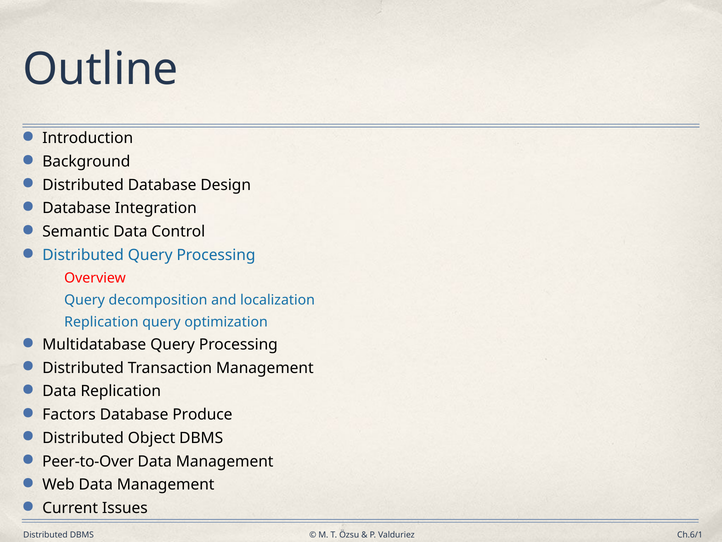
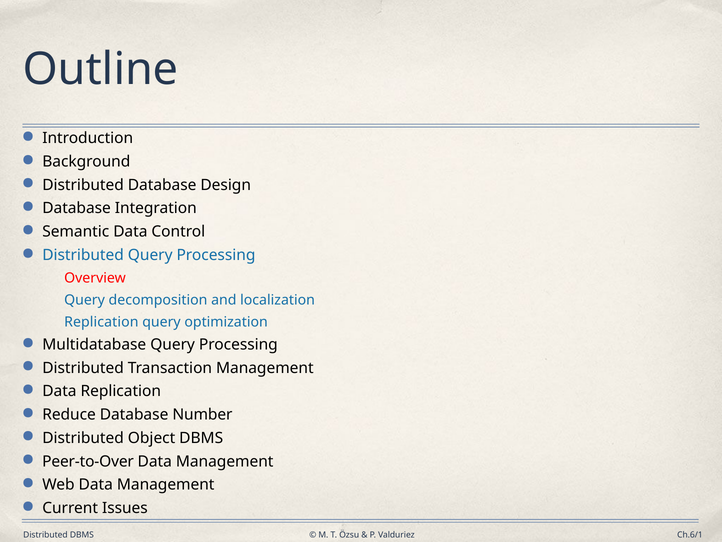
Factors: Factors -> Reduce (69, 414)
Produce: Produce -> Number (202, 414)
